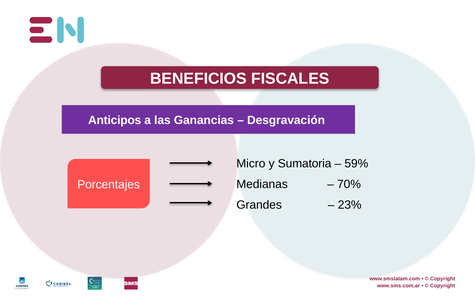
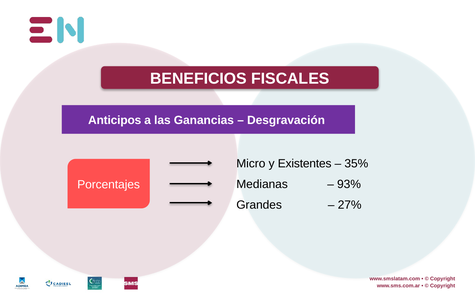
Sumatoria: Sumatoria -> Existentes (305, 164)
59%: 59% -> 35% (356, 164)
70%: 70% -> 93% (349, 184)
23%: 23% -> 27% (350, 205)
